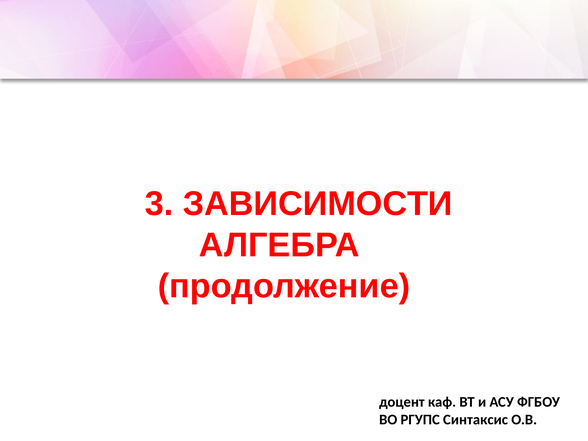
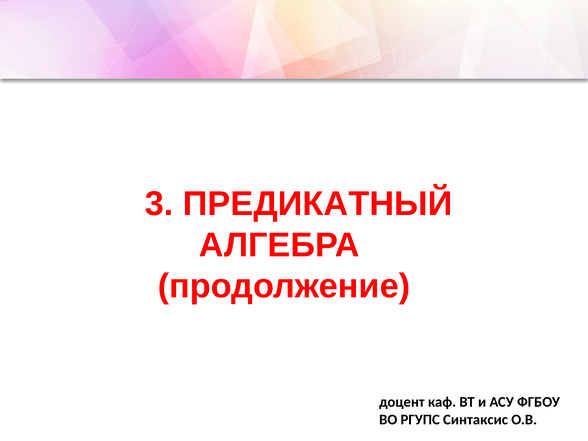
ЗАВИСИМОСТИ: ЗАВИСИМОСТИ -> ПРЕДИКАТНЫЙ (318, 204)
